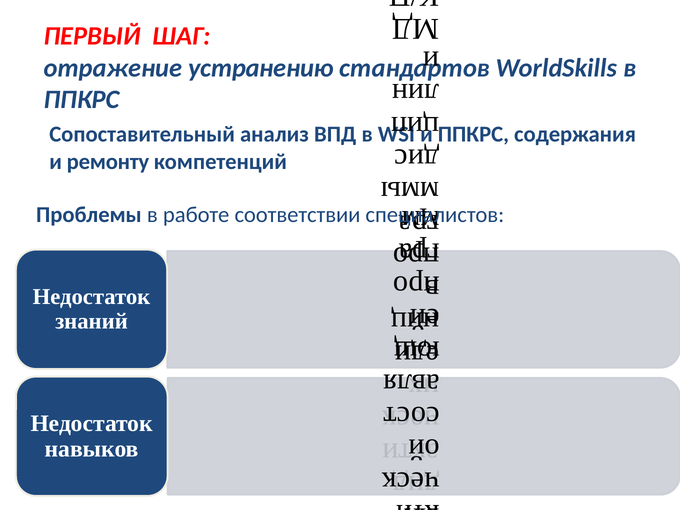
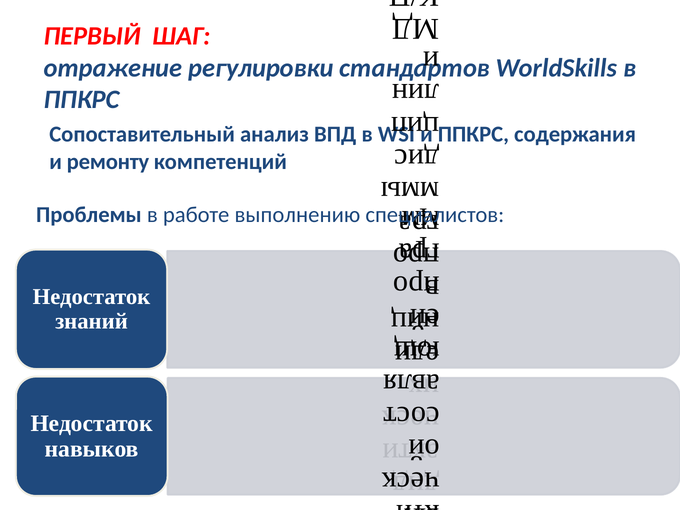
устранению: устранению -> регулировки (261, 68)
соответствии: соответствии -> выполнению (297, 215)
